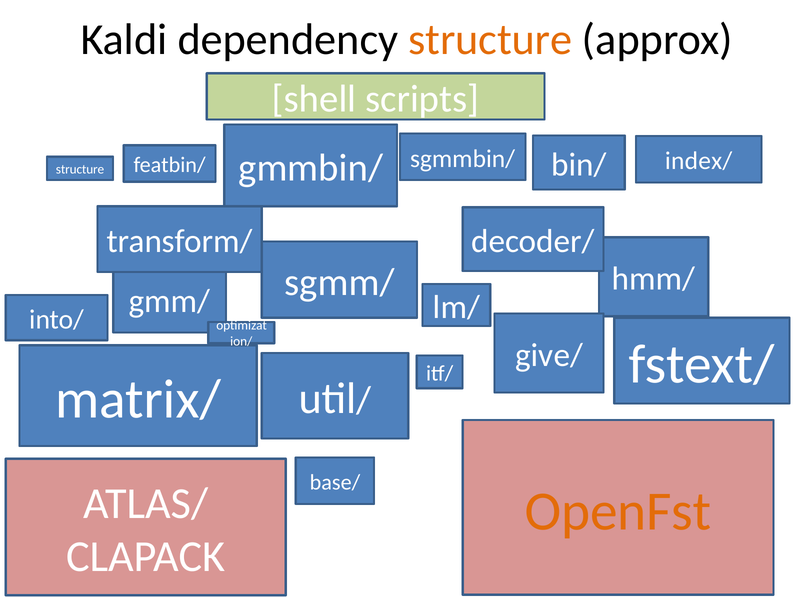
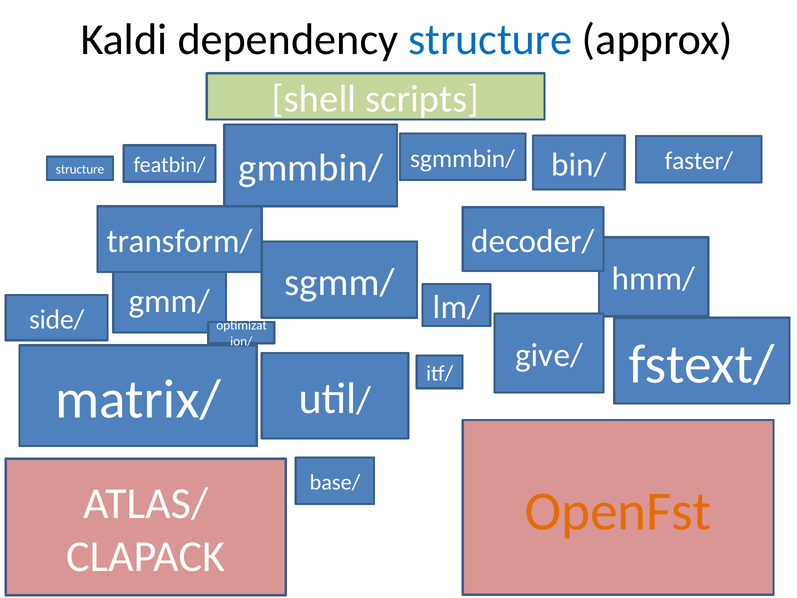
structure colour: orange -> blue (490, 40)
index/: index/ -> faster/ (699, 161)
into/: into/ -> side/ (57, 320)
